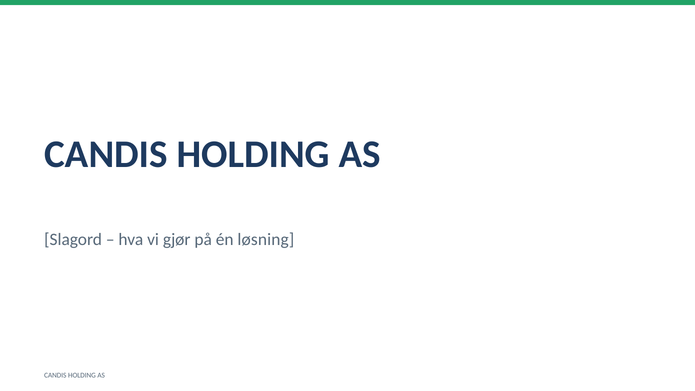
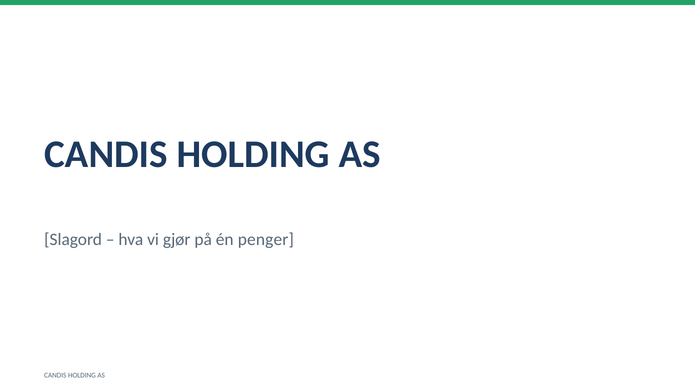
løsning: løsning -> penger (266, 239)
